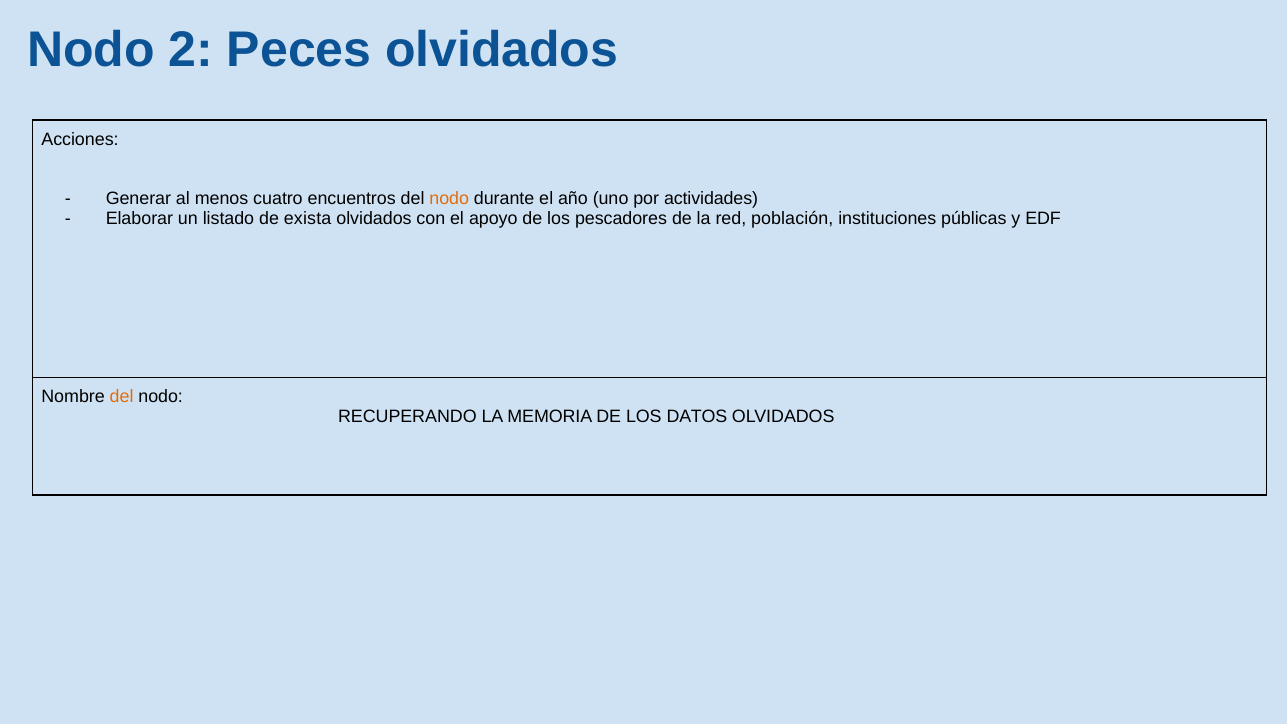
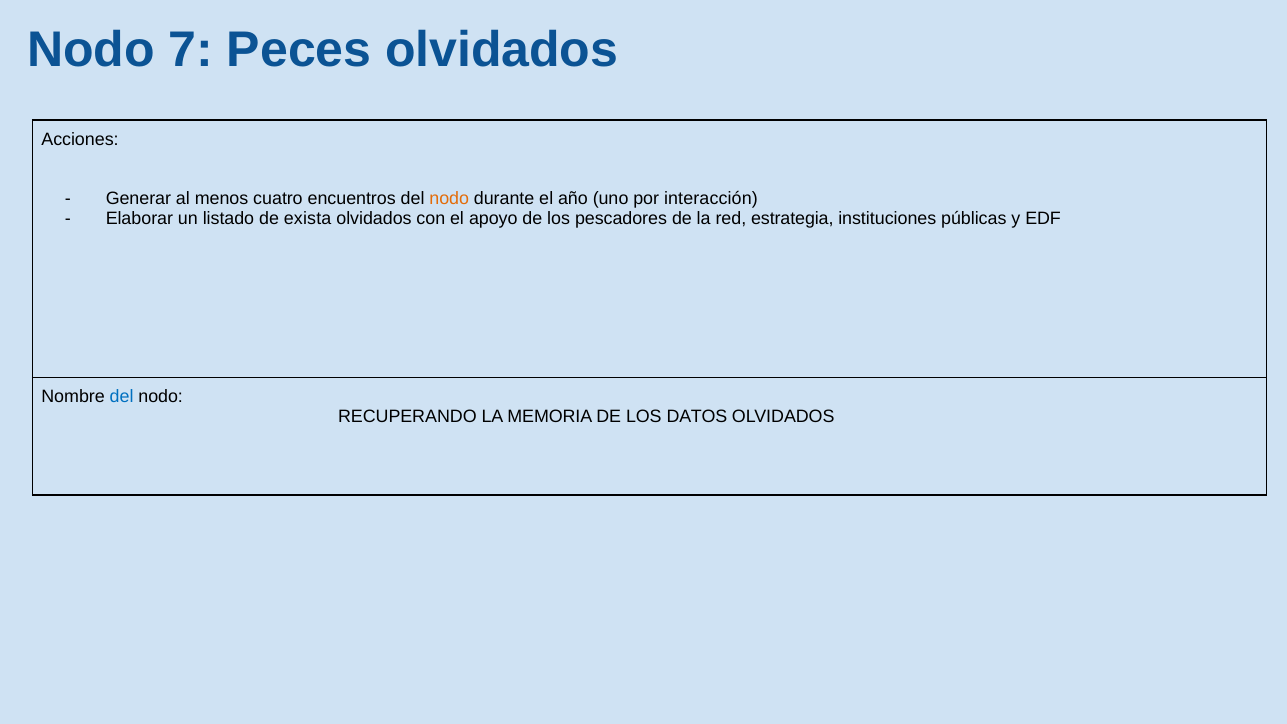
2: 2 -> 7 (191, 50)
actividades: actividades -> interacción (711, 199)
población: población -> estrategia (792, 219)
del colour: orange -> blue (122, 397)
